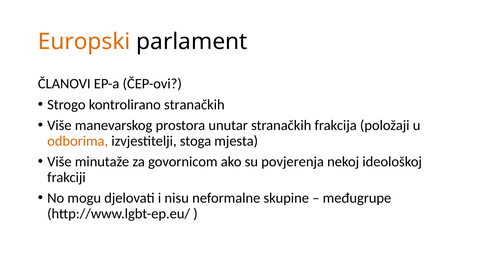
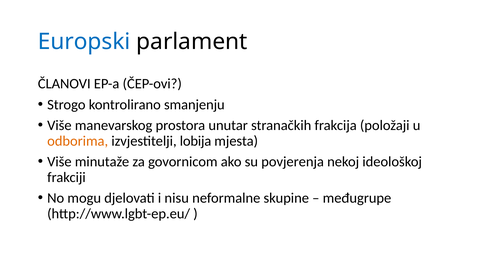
Europski colour: orange -> blue (84, 42)
kontrolirano stranačkih: stranačkih -> smanjenju (194, 105)
stoga: stoga -> lobija (196, 141)
